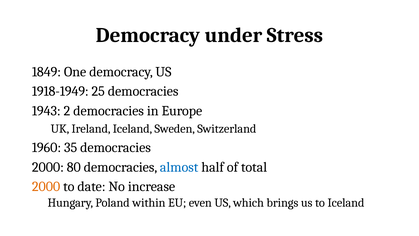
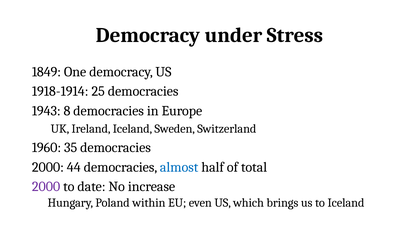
1918-1949: 1918-1949 -> 1918-1914 (60, 91)
2: 2 -> 8 (67, 111)
80: 80 -> 44 (74, 167)
2000 colour: orange -> purple (46, 186)
